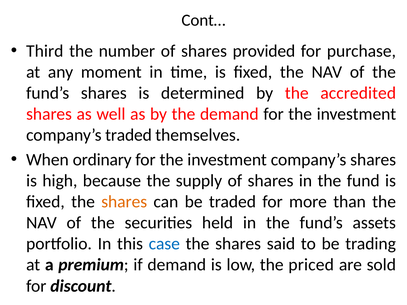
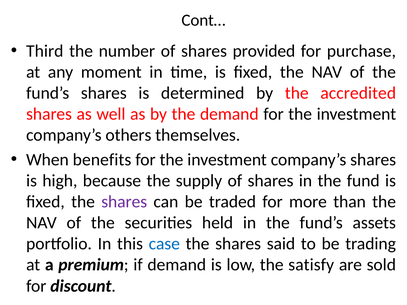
company’s traded: traded -> others (128, 135)
ordinary: ordinary -> benefits (102, 160)
shares colour: orange -> purple (124, 202)
priced: priced -> satisfy (311, 265)
